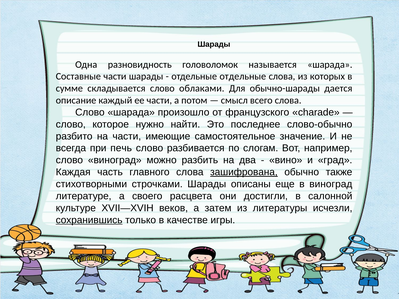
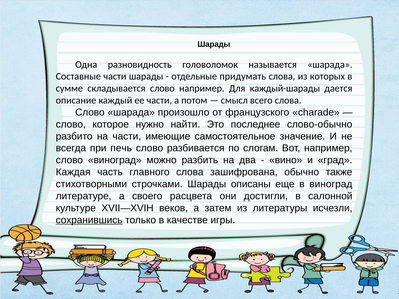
отдельные отдельные: отдельные -> придумать (243, 77)
слово облаками: облаками -> например (202, 88)
обычно-шарады: обычно-шарады -> каждый-шарады (285, 88)
зашифрована underline: present -> none (244, 172)
